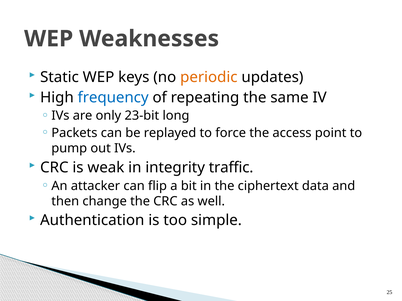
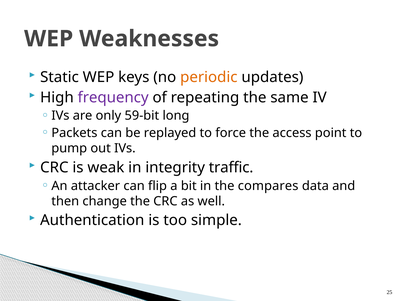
frequency colour: blue -> purple (113, 98)
23-bit: 23-bit -> 59-bit (142, 116)
ciphertext: ciphertext -> compares (268, 186)
